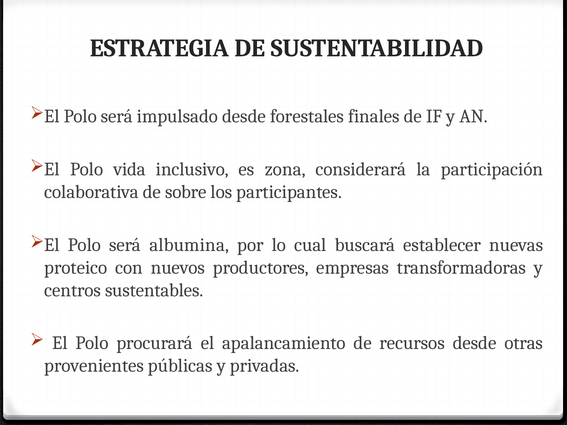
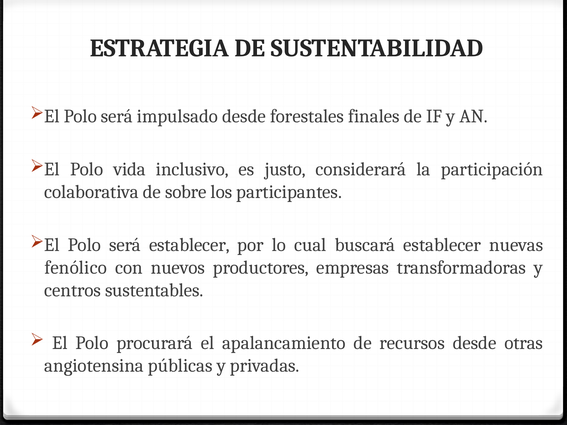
zona: zona -> justo (285, 169)
será albumina: albumina -> establecer (189, 245)
proteico: proteico -> fenólico (76, 268)
provenientes: provenientes -> angiotensina (94, 366)
